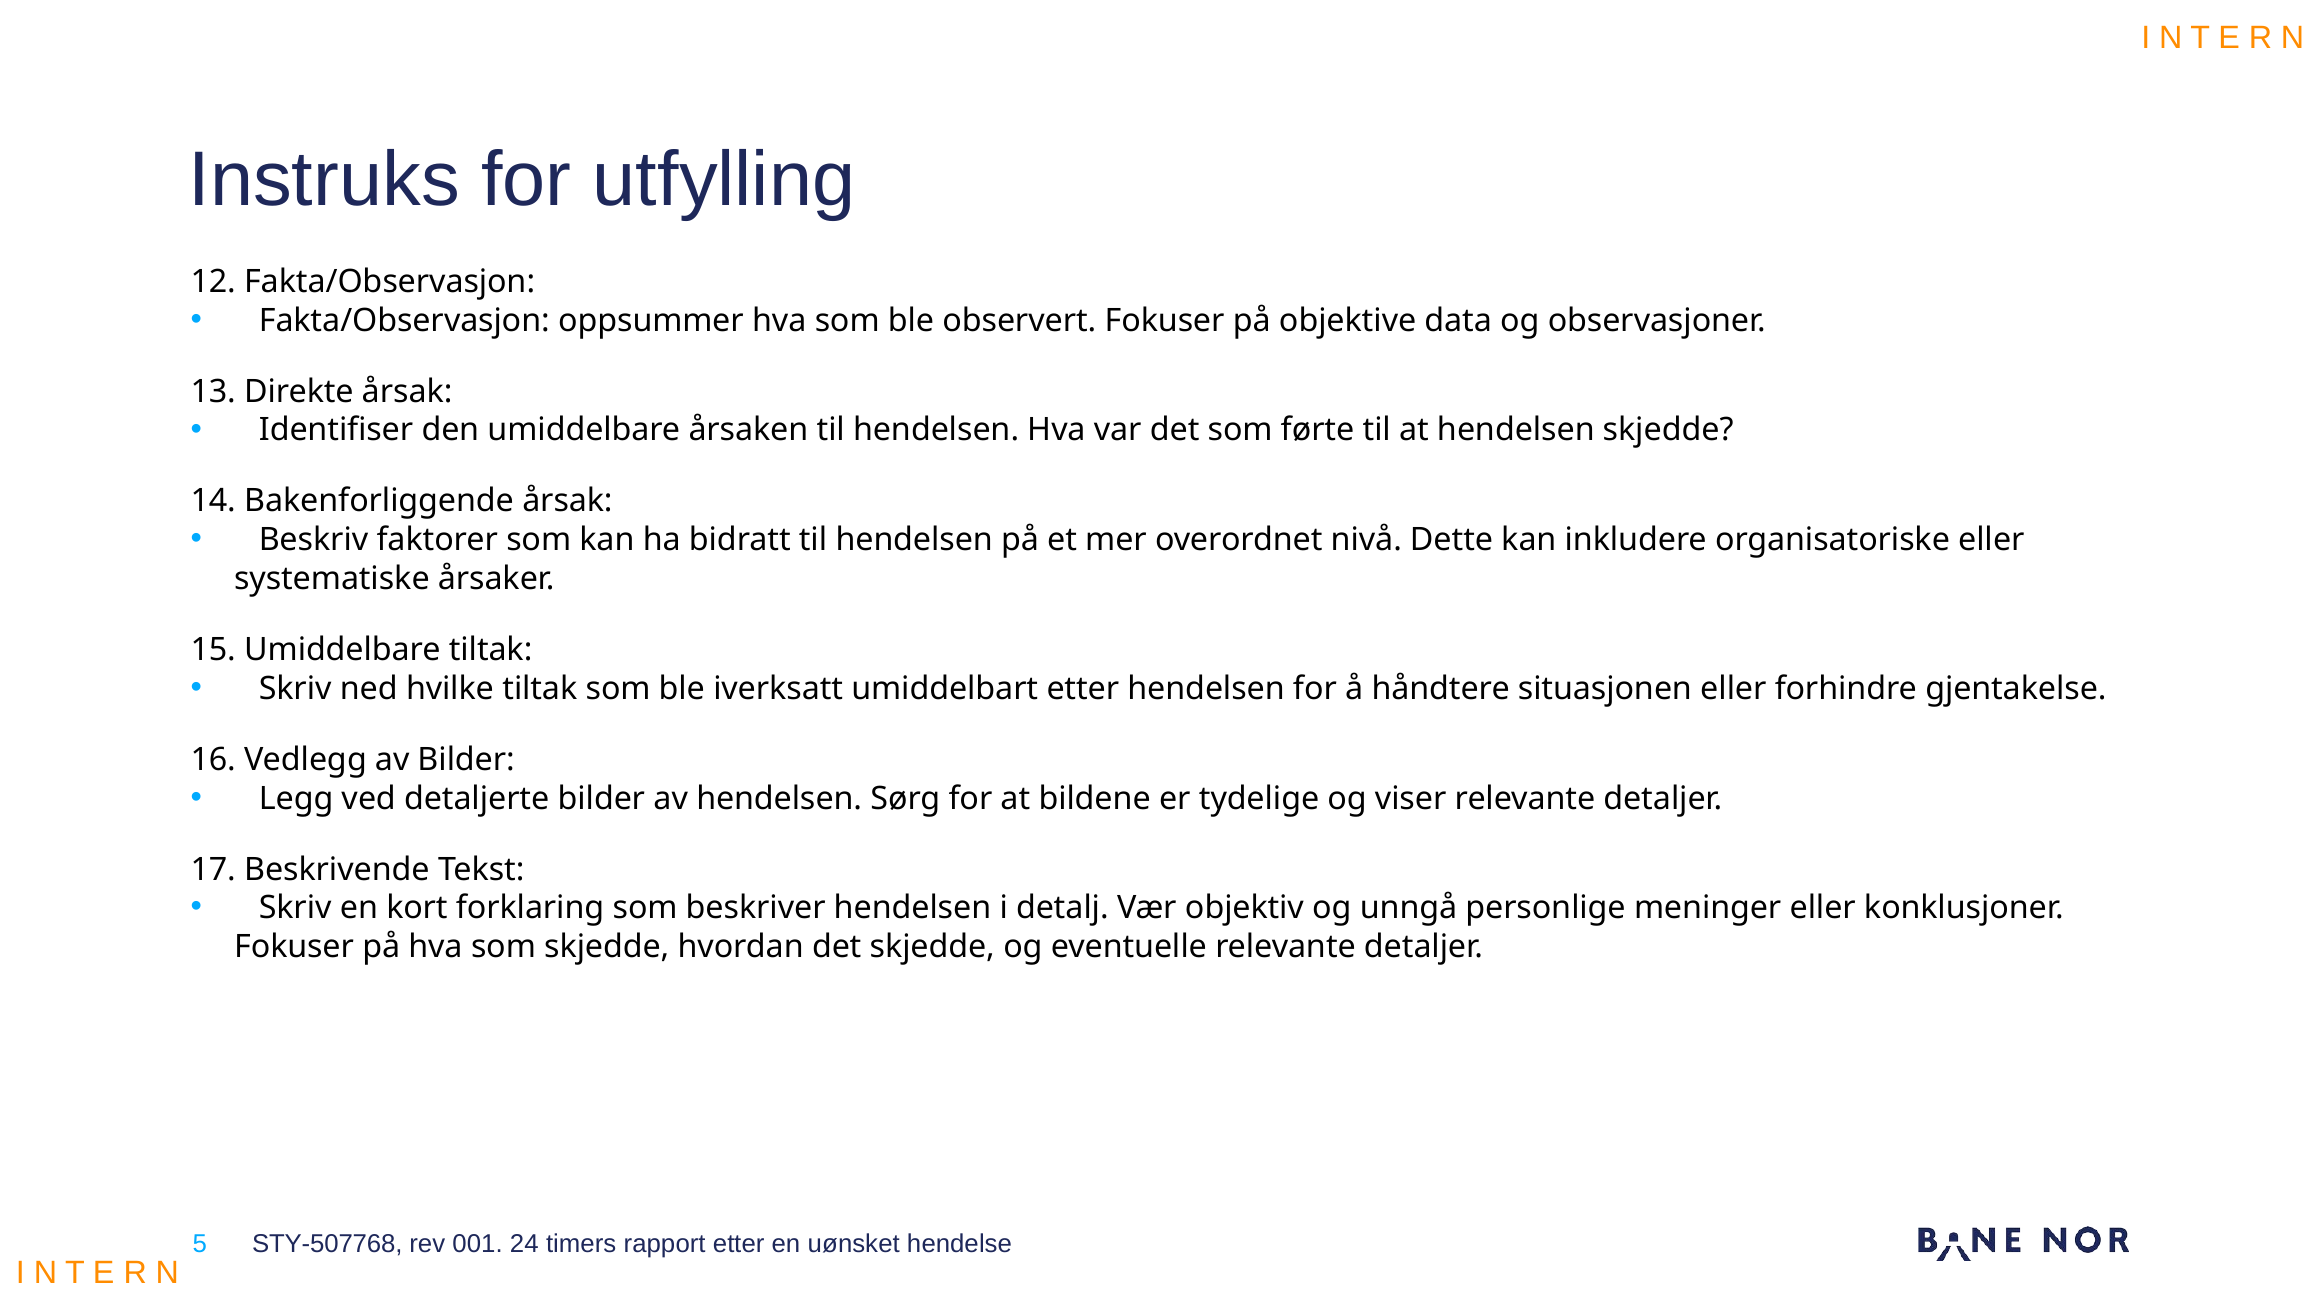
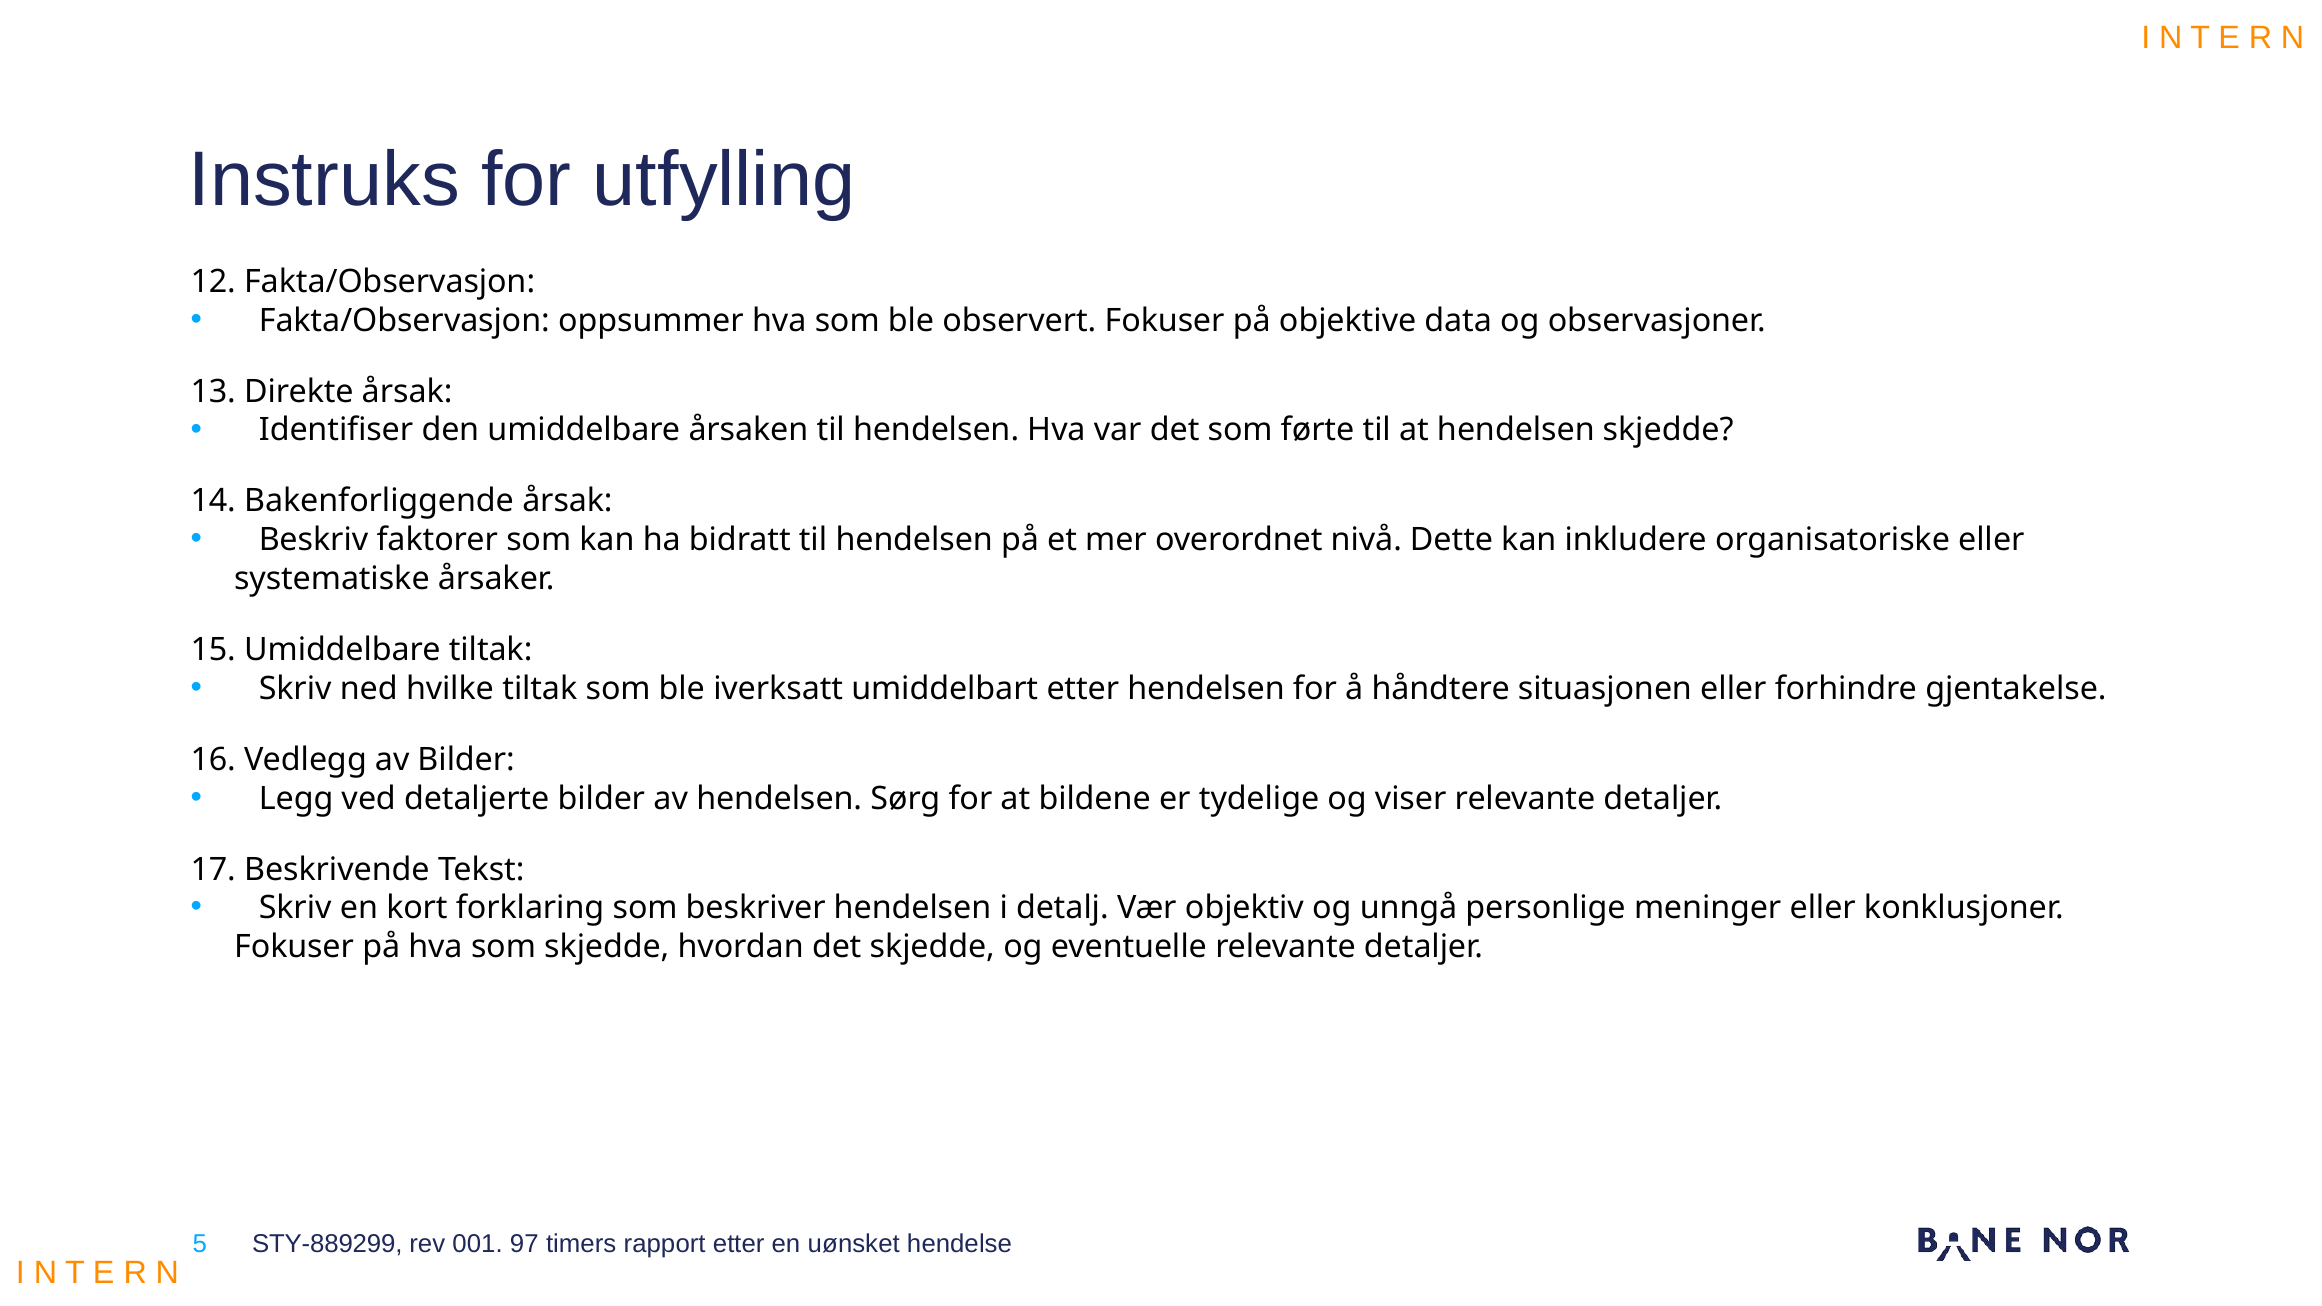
STY-507768: STY-507768 -> STY-889299 (327, 1244)
24: 24 -> 97 (524, 1244)
